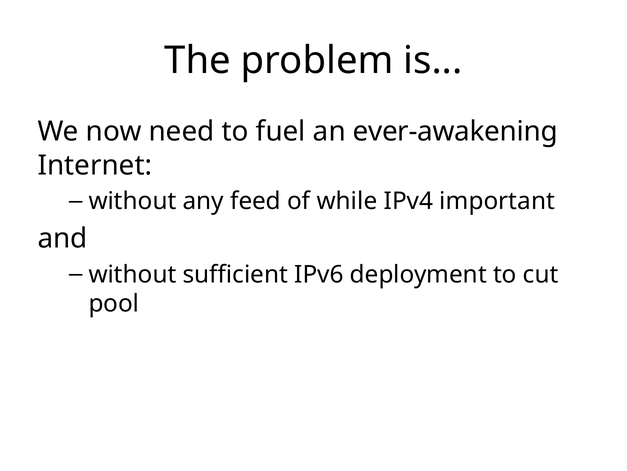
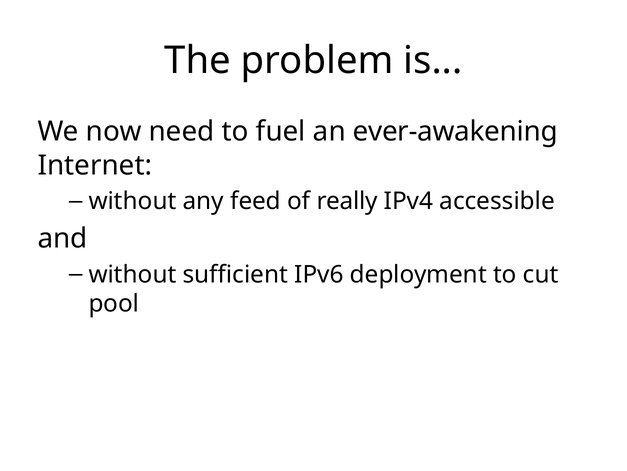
while: while -> really (347, 201)
important: important -> accessible (497, 201)
